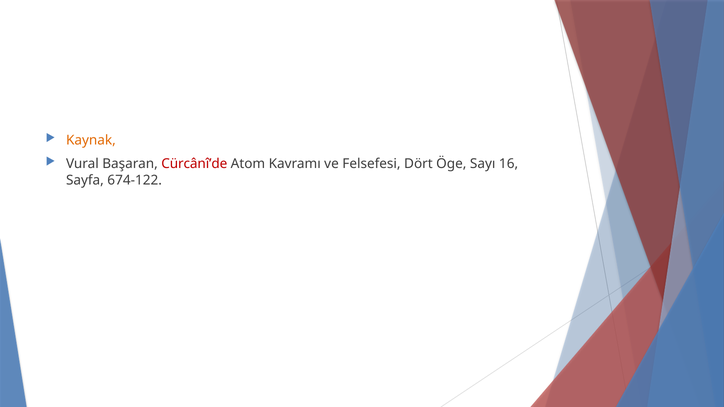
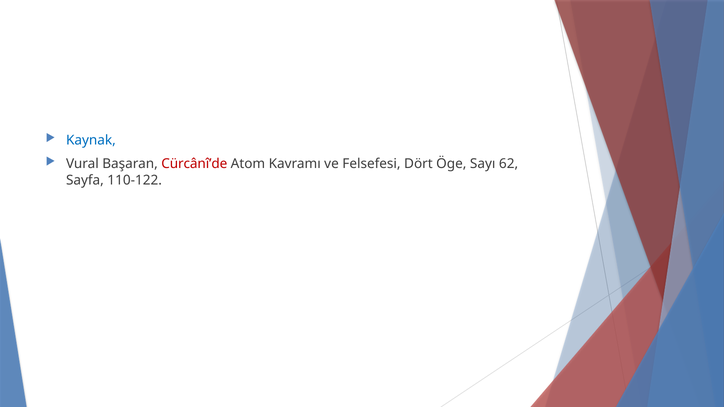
Kaynak colour: orange -> blue (91, 140)
16: 16 -> 62 (509, 164)
674-122: 674-122 -> 110-122 (135, 180)
